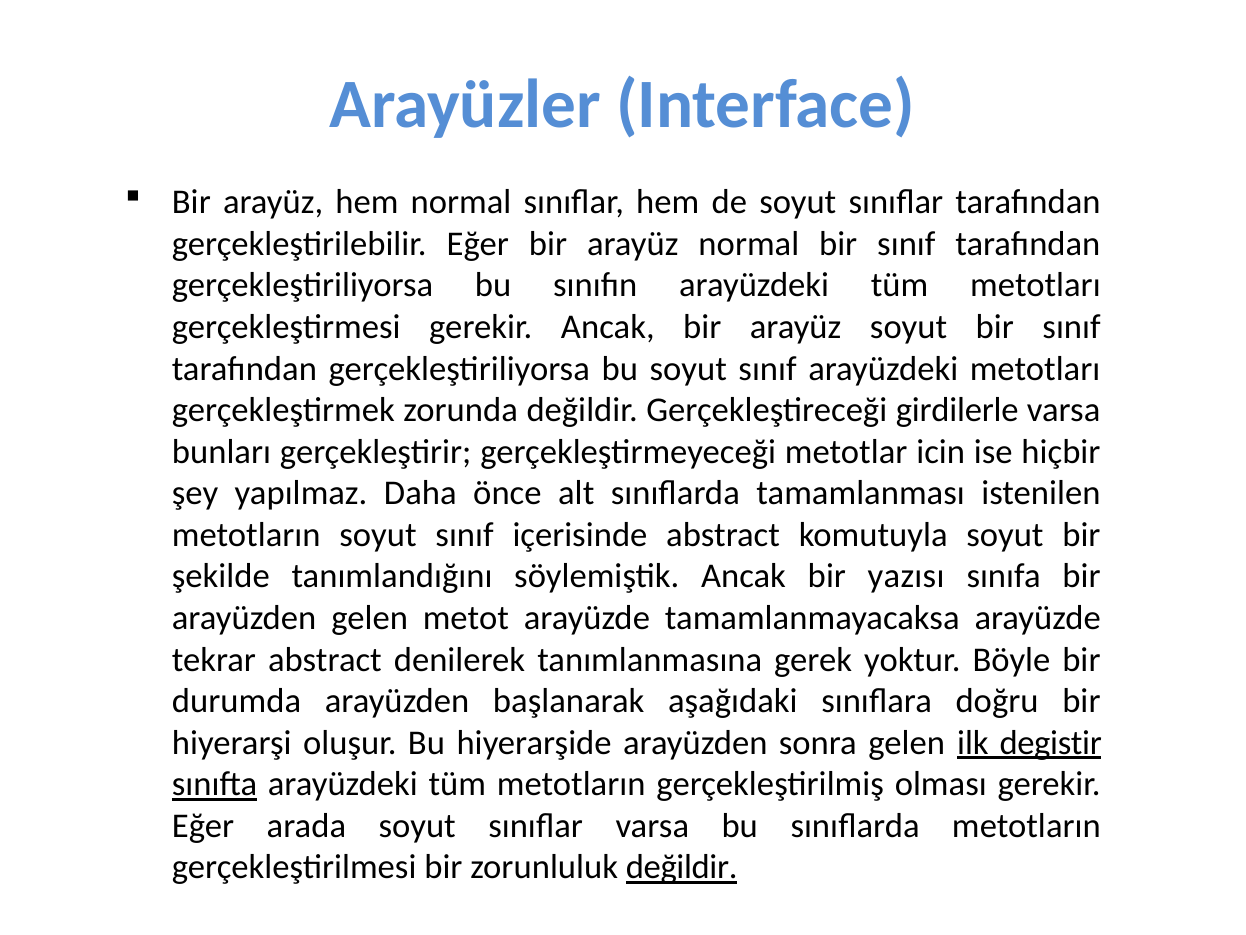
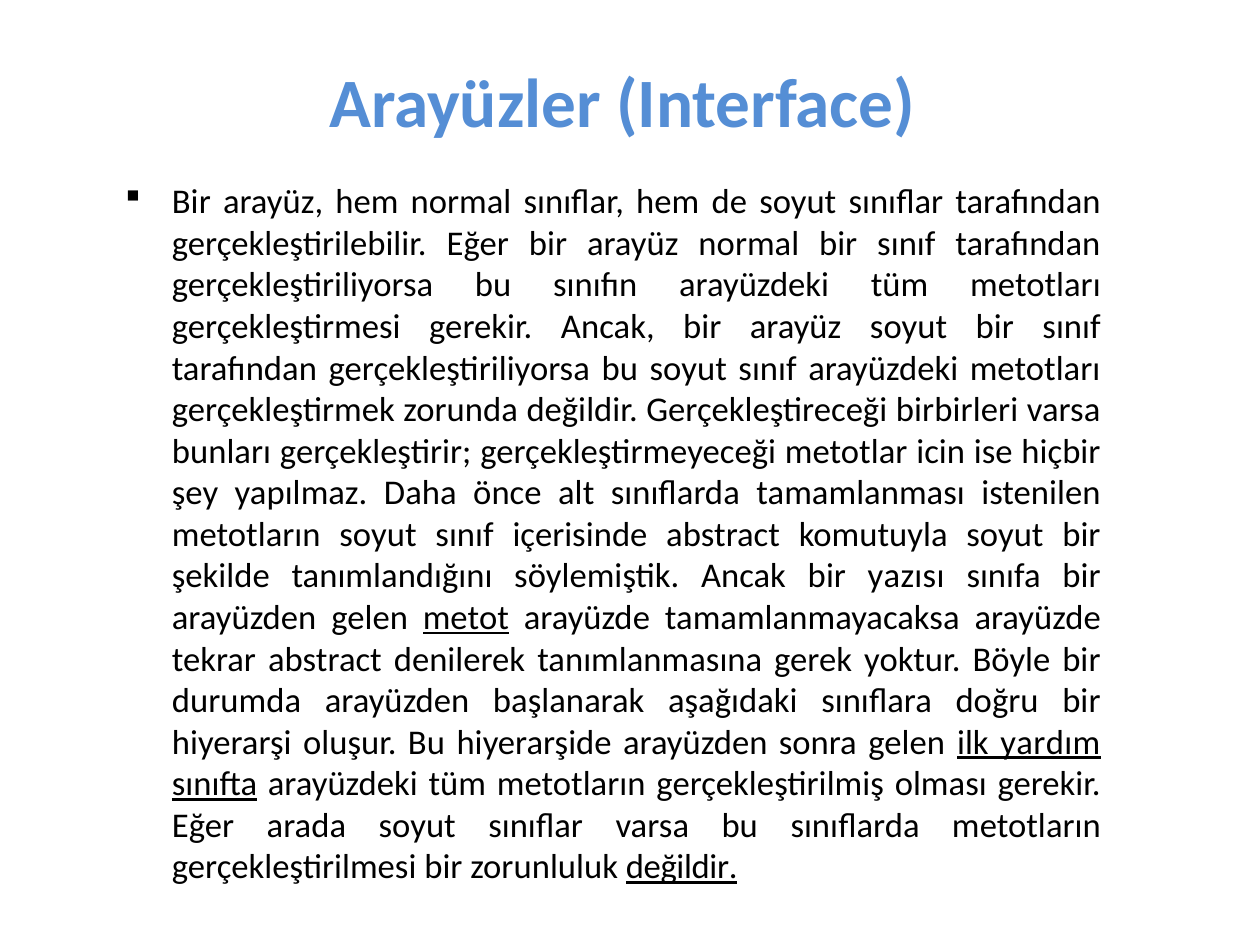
girdilerle: girdilerle -> birbirleri (957, 410)
metot underline: none -> present (466, 618)
degistir: degistir -> yardım (1050, 742)
